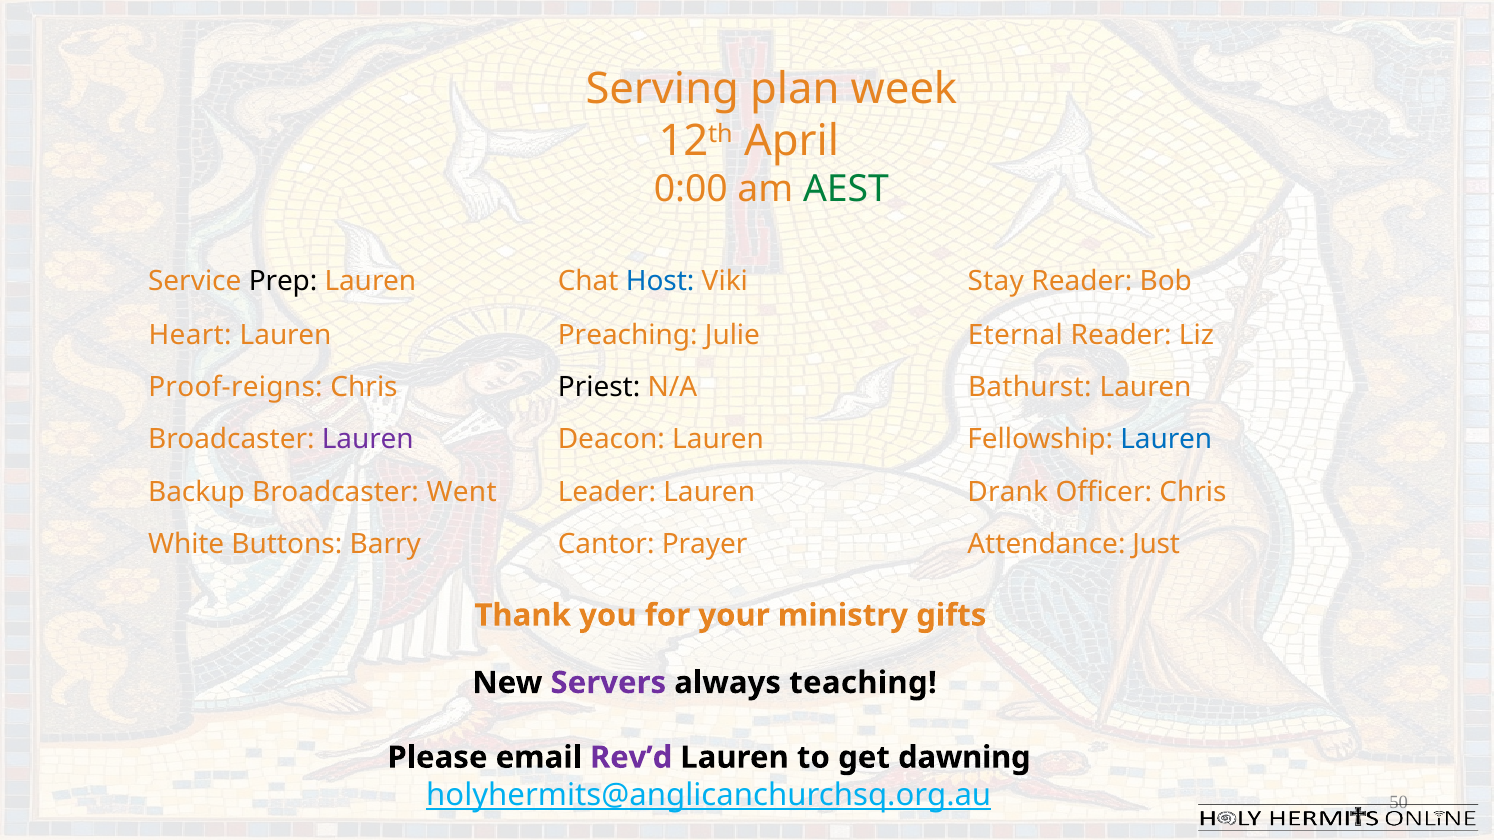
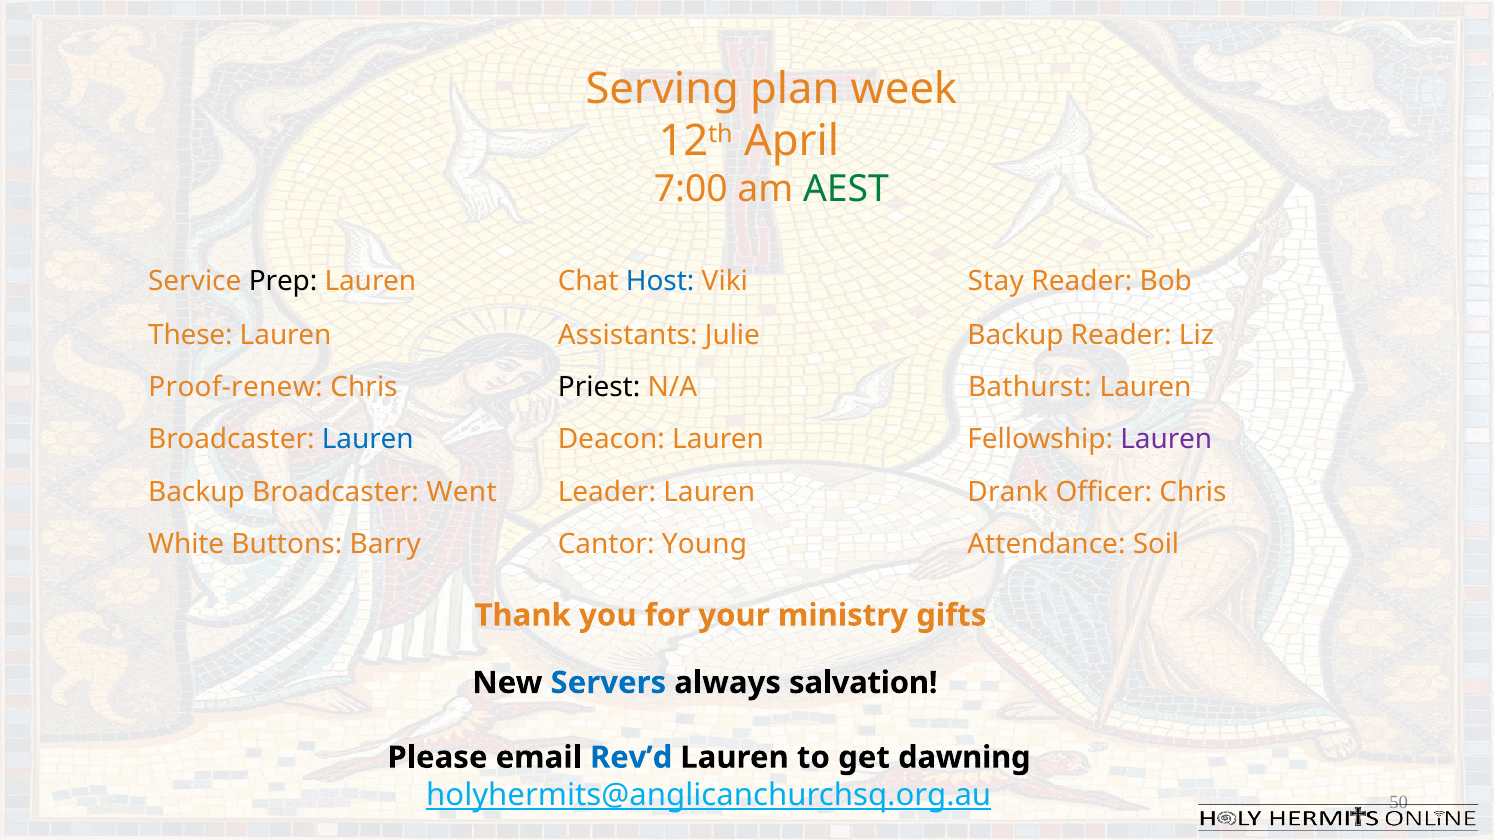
0:00: 0:00 -> 7:00 (691, 190)
Heart: Heart -> These (190, 335)
Preaching: Preaching -> Assistants (628, 335)
Julie Eternal: Eternal -> Backup (1016, 335)
Proof-reigns: Proof-reigns -> Proof-renew (236, 388)
Lauren colour: purple -> blue (368, 440)
Lauren colour: blue -> purple (1166, 440)
Prayer: Prayer -> Young (704, 544)
Just: Just -> Soil (1156, 544)
Servers colour: purple -> blue (608, 683)
teaching: teaching -> salvation (863, 683)
Rev’d colour: purple -> blue (631, 758)
